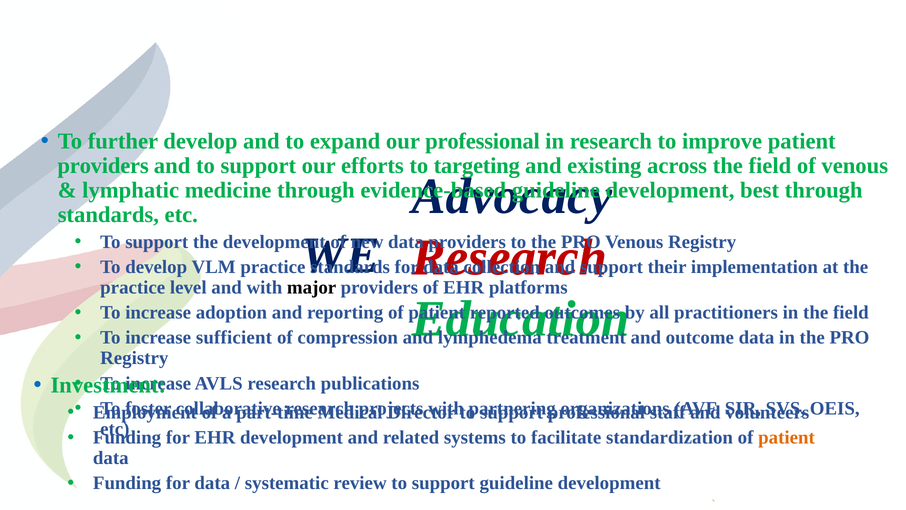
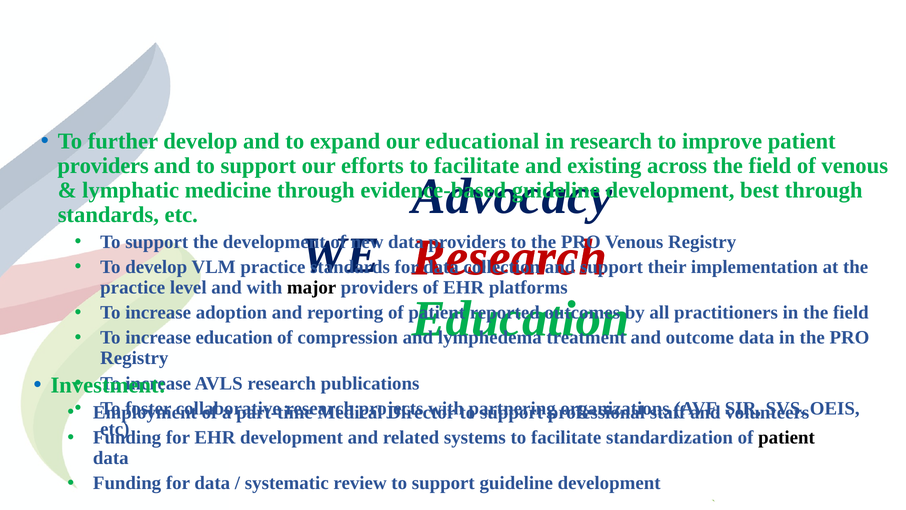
our professional: professional -> educational (482, 141)
efforts to targeting: targeting -> facilitate (477, 166)
increase sufficient: sufficient -> education (234, 337)
patient colour: orange -> black (787, 437)
